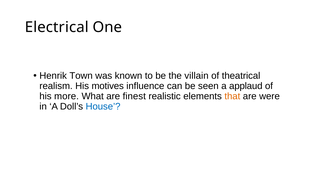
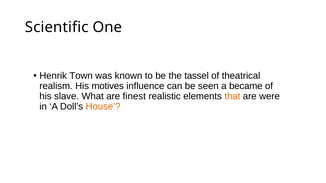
Electrical: Electrical -> Scientific (57, 27)
villain: villain -> tassel (197, 76)
applaud: applaud -> became (246, 86)
more: more -> slave (67, 96)
House colour: blue -> orange (103, 107)
